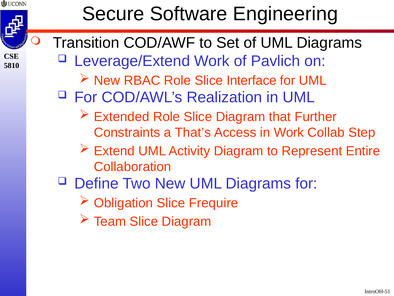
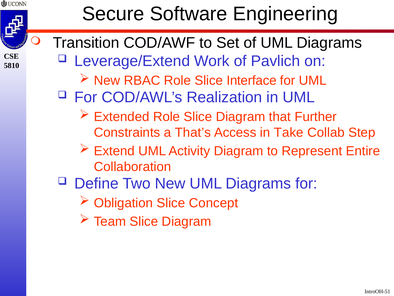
in Work: Work -> Take (289, 132)
Frequire: Frequire -> Concept (214, 203)
